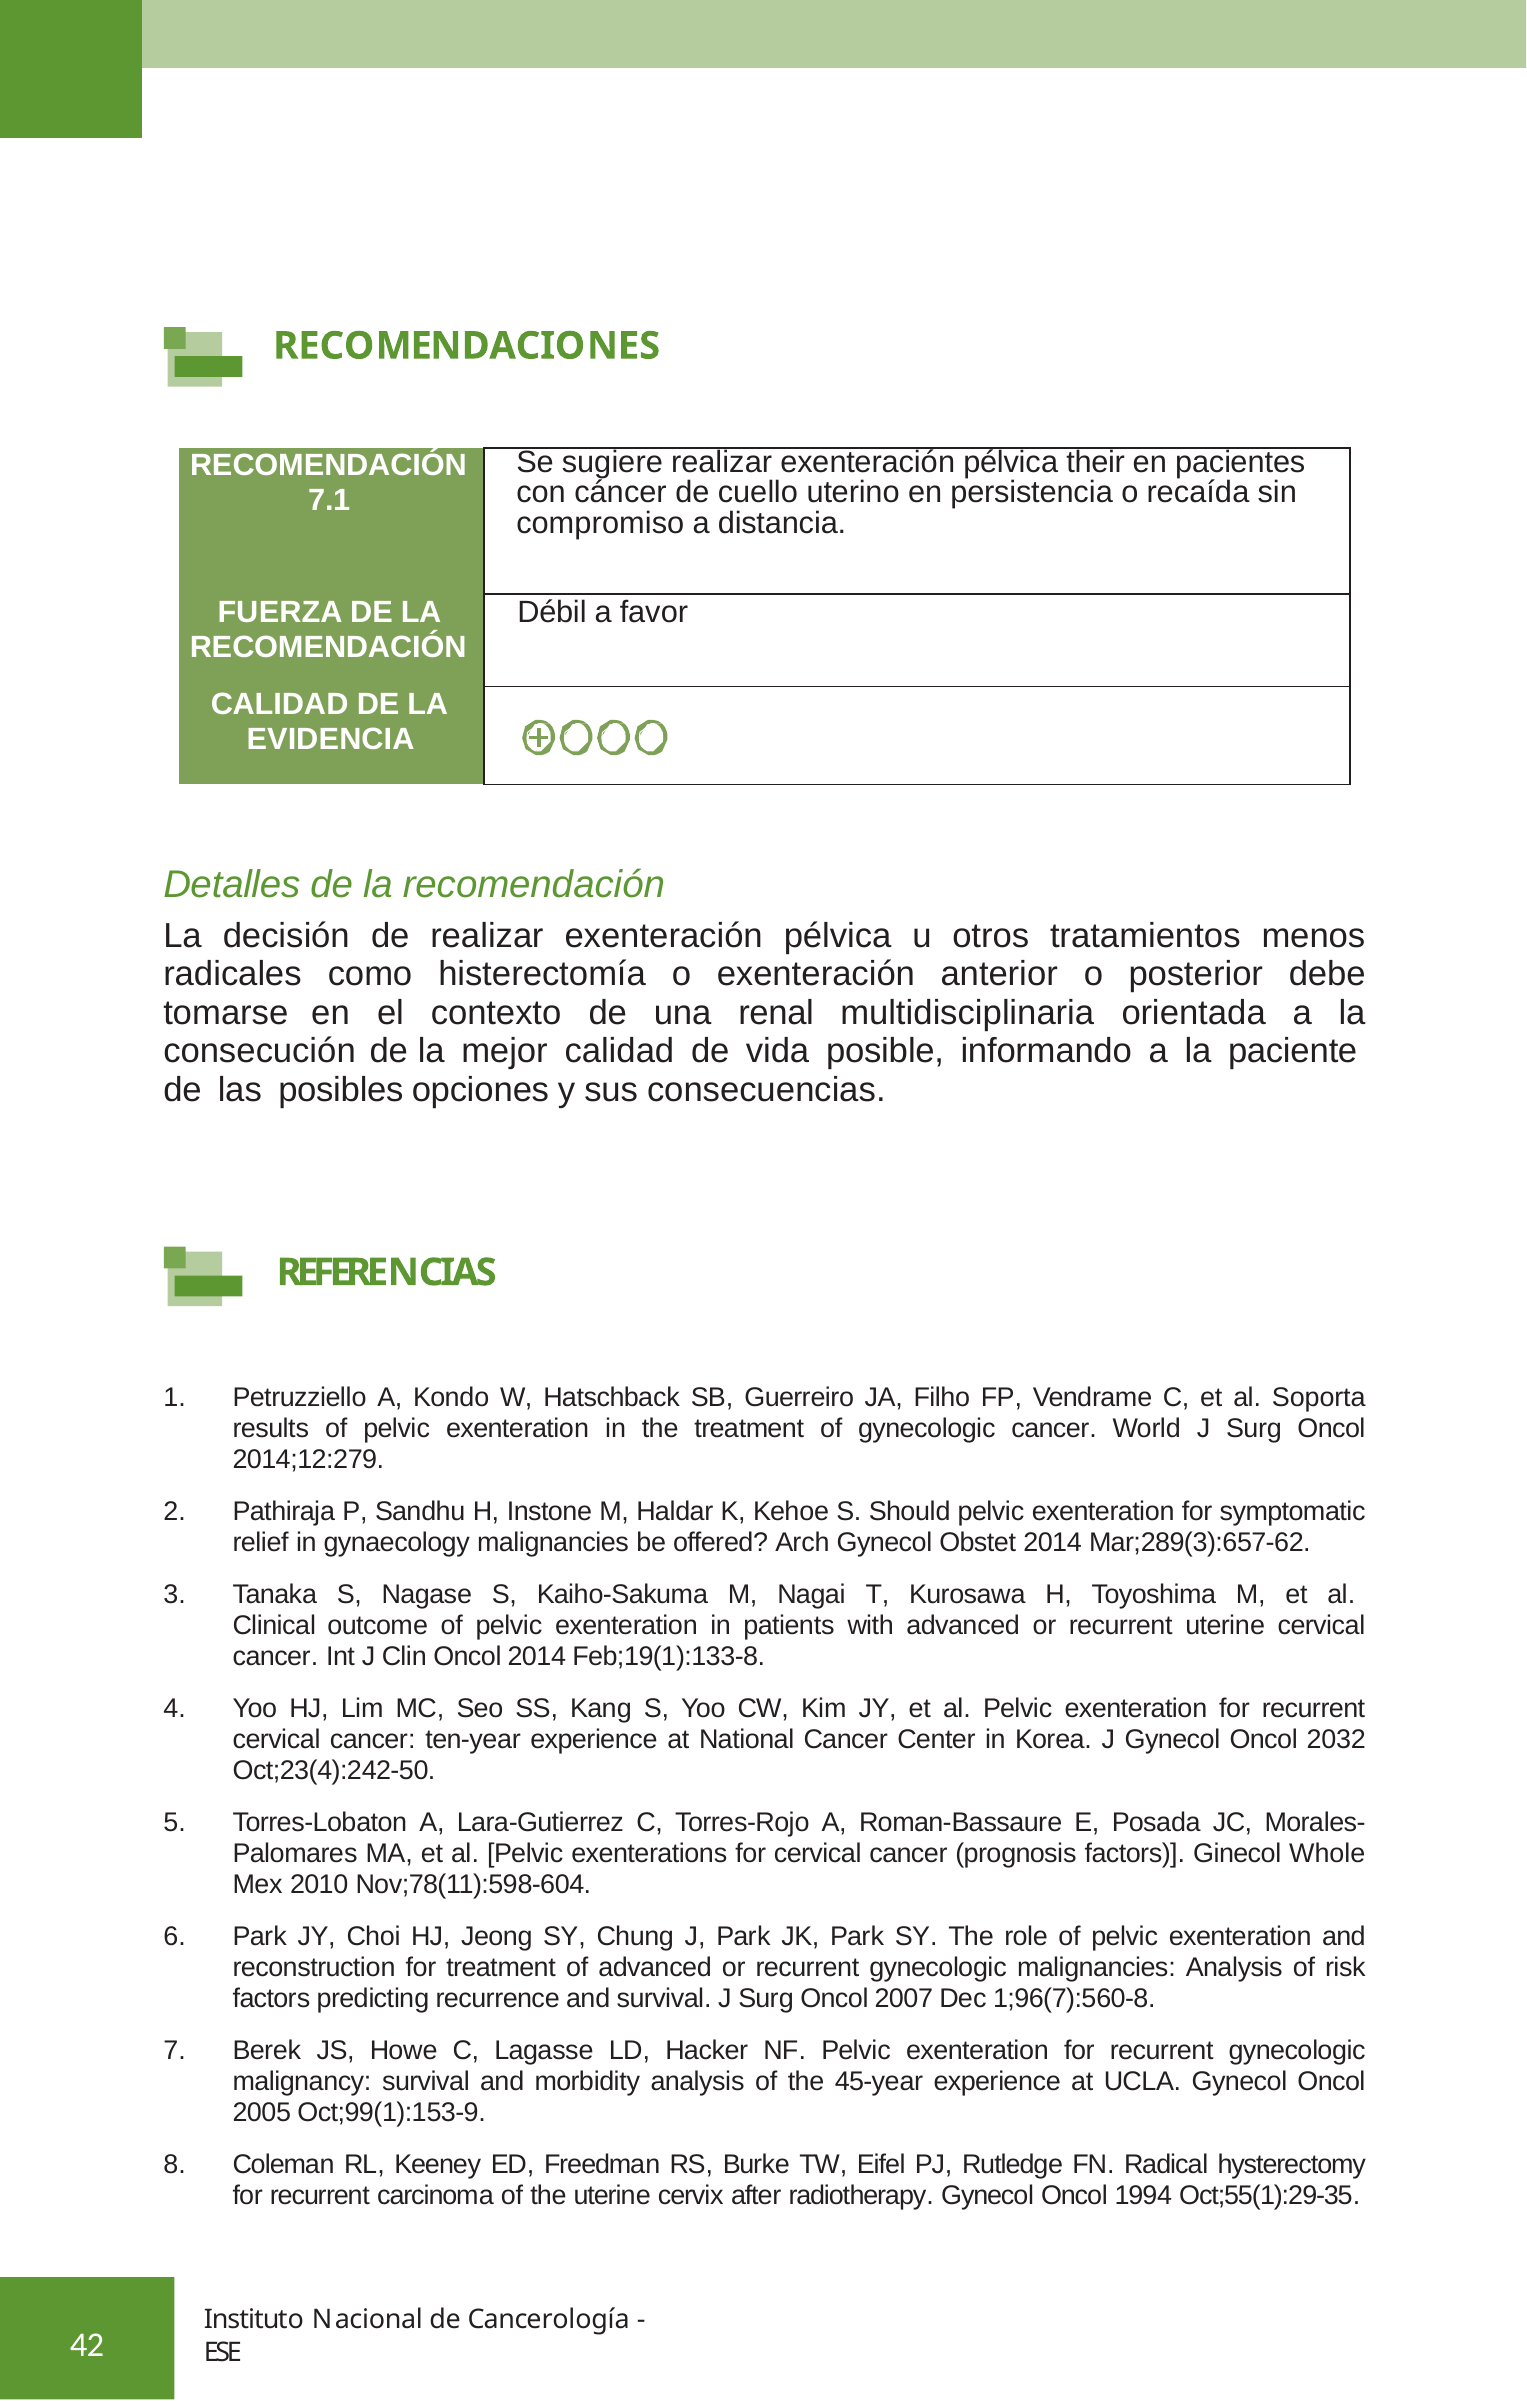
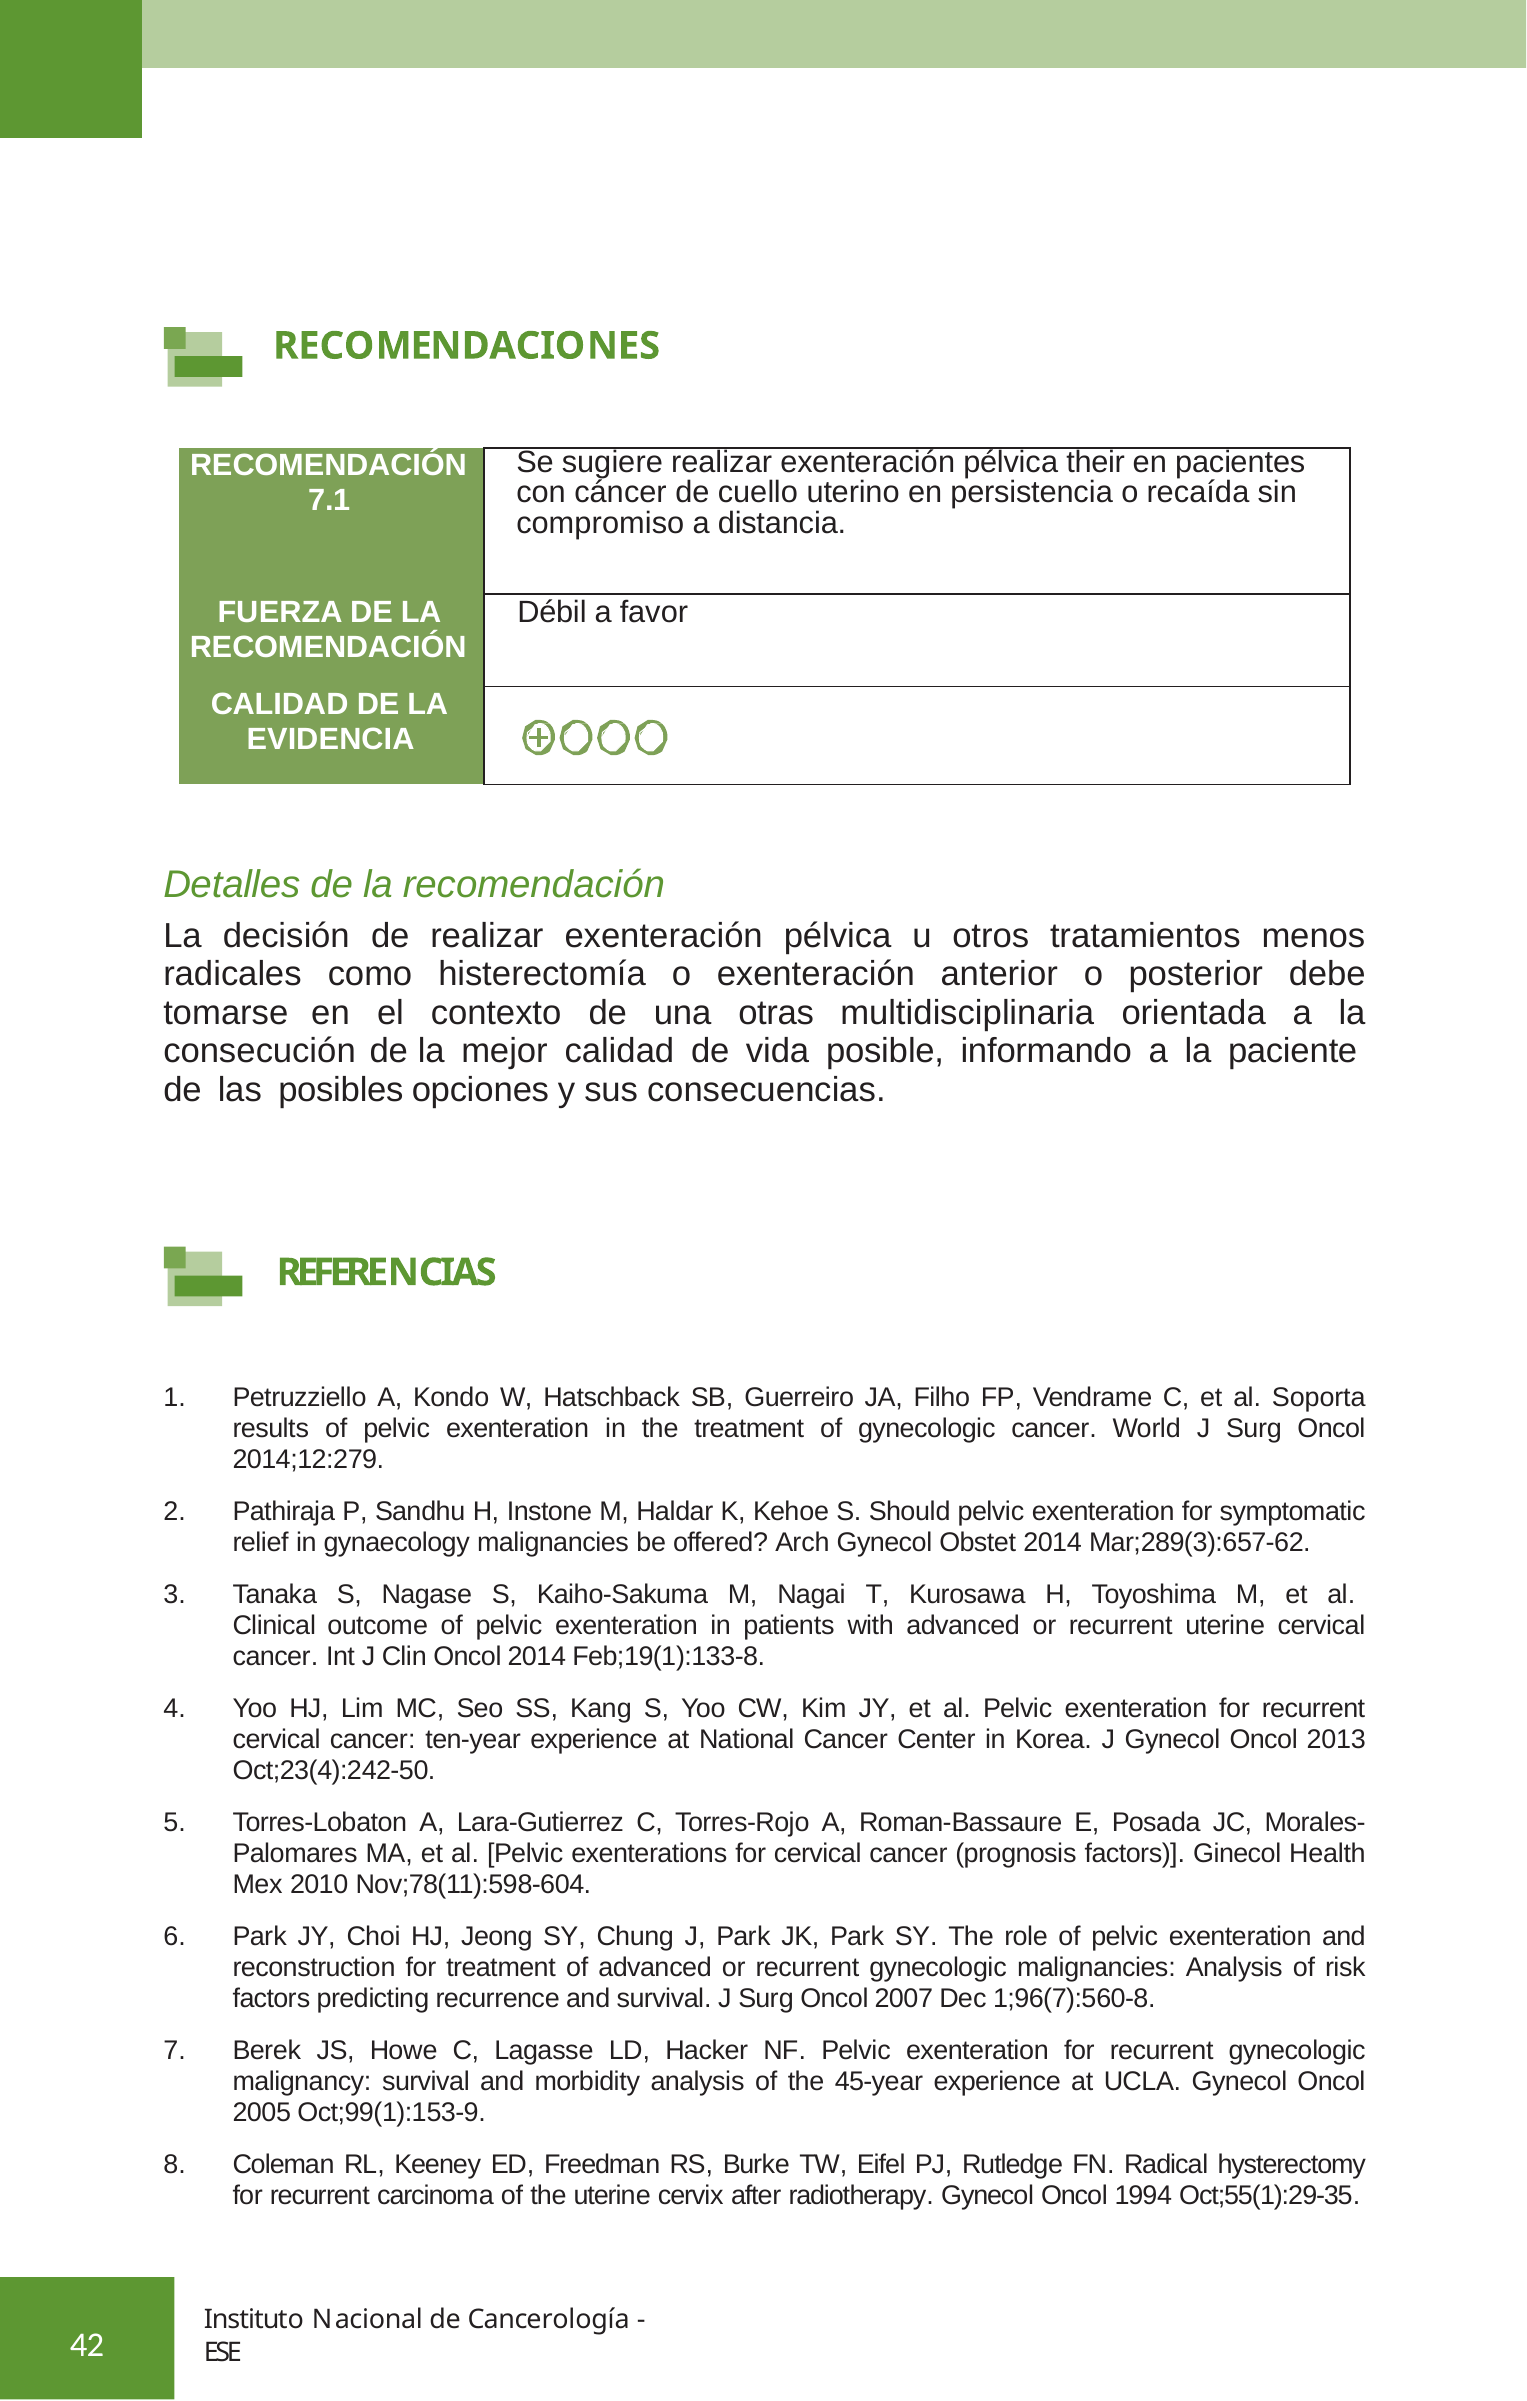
renal: renal -> otras (776, 1012)
2032: 2032 -> 2013 (1336, 1739)
Whole: Whole -> Health (1327, 1853)
